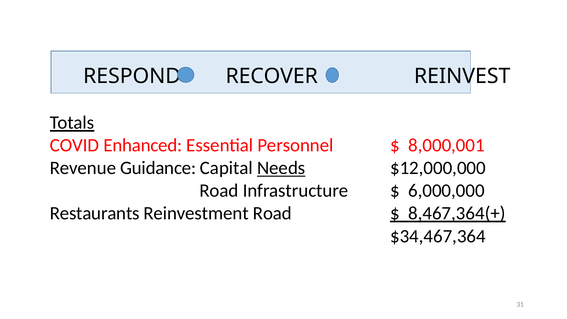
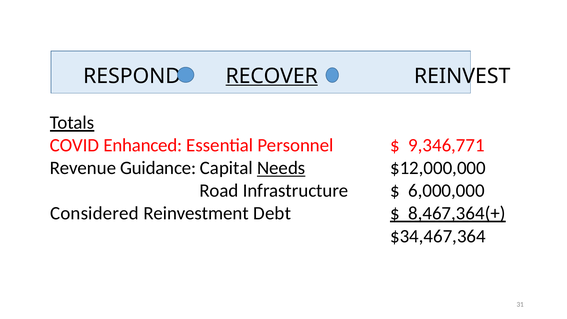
RECOVER underline: none -> present (272, 76)
8,000,001: 8,000,001 -> 9,346,771 (446, 145)
Restaurants: Restaurants -> Considered (95, 213)
Reinvestment Road: Road -> Debt (272, 213)
